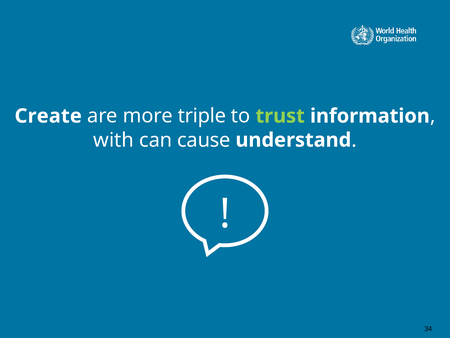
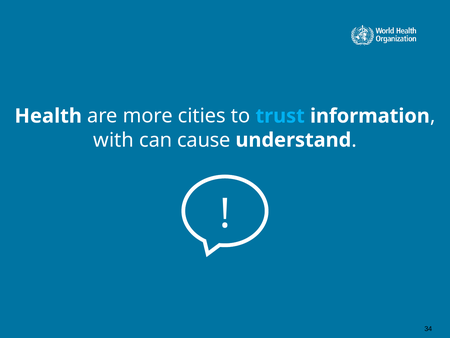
Create: Create -> Health (48, 116)
triple: triple -> cities (202, 116)
trust colour: light green -> light blue (280, 116)
